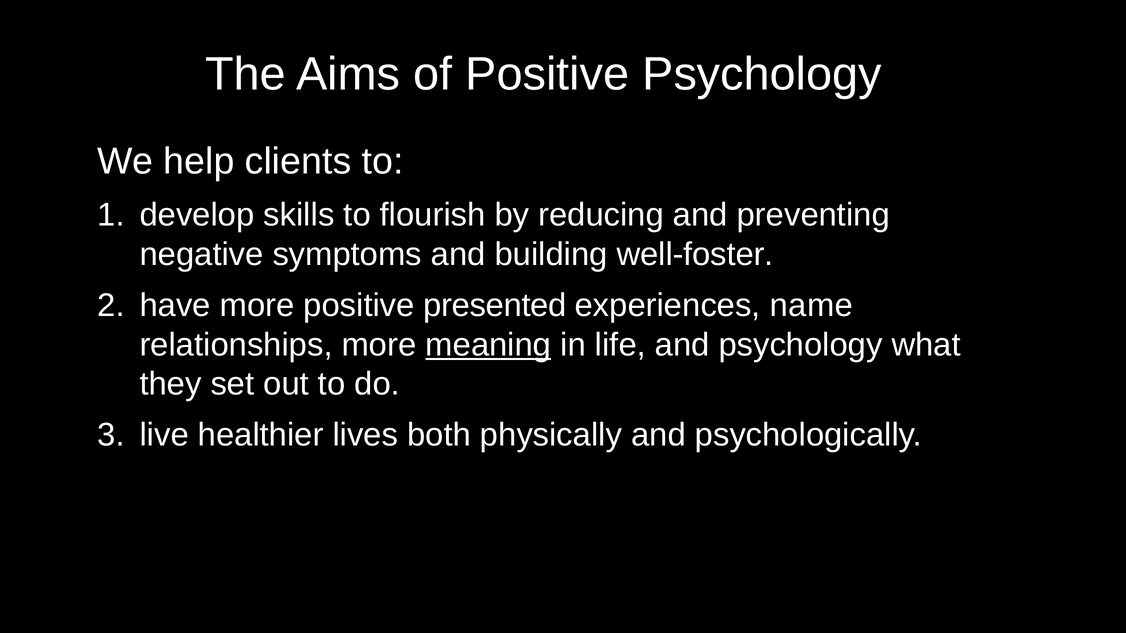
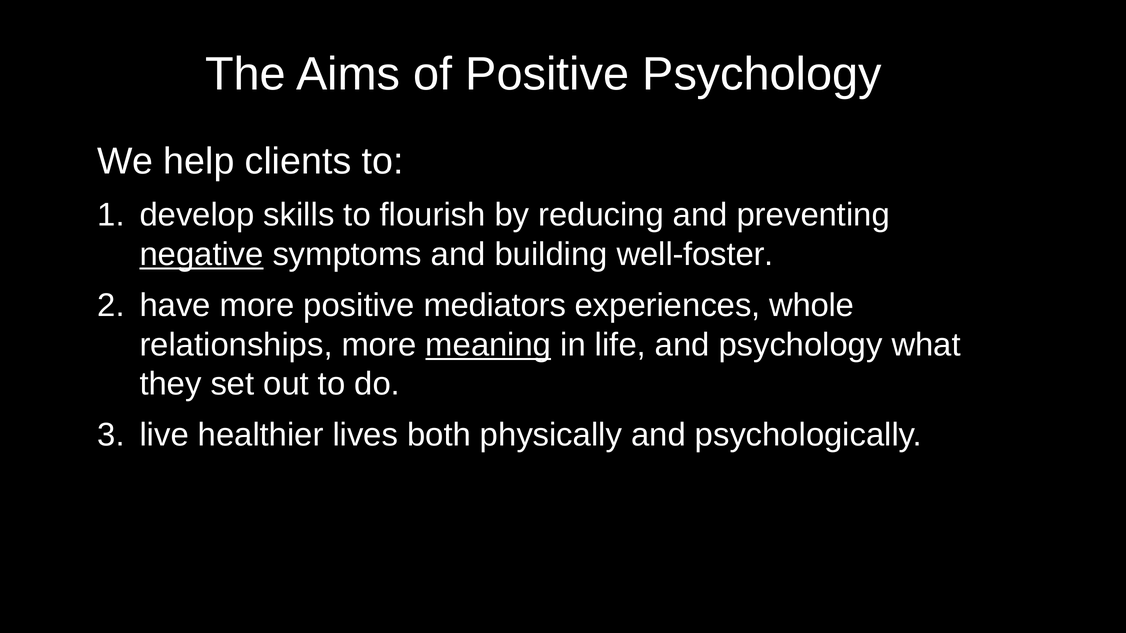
negative underline: none -> present (202, 255)
presented: presented -> mediators (495, 306)
name: name -> whole (812, 306)
